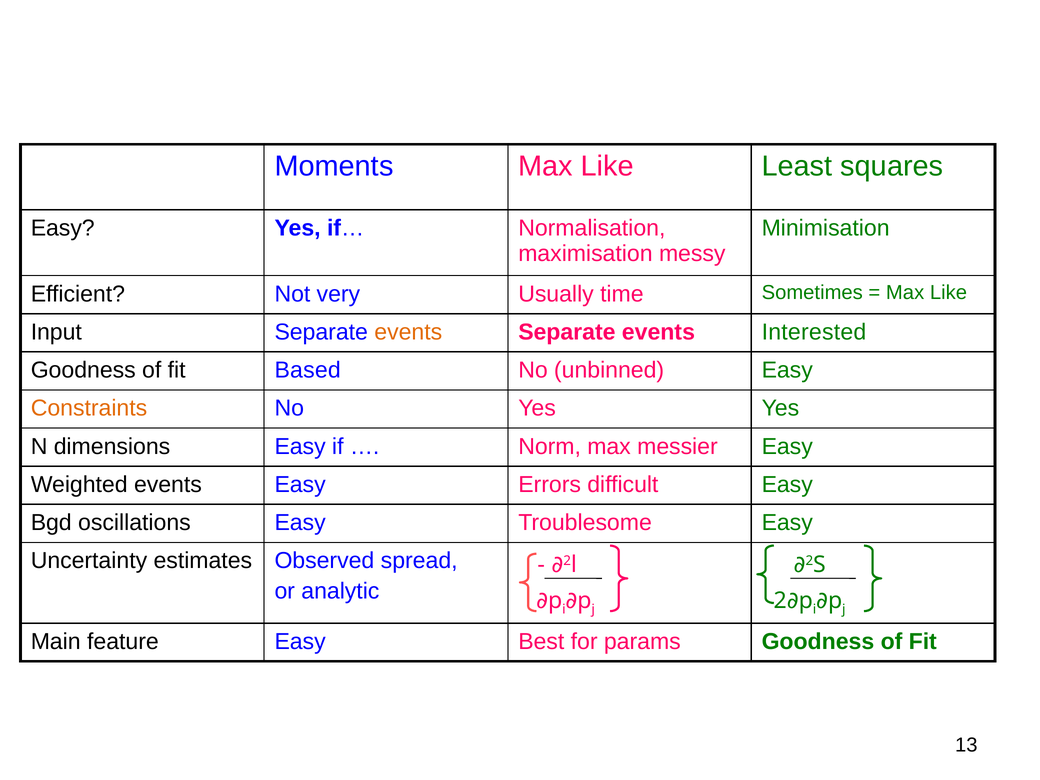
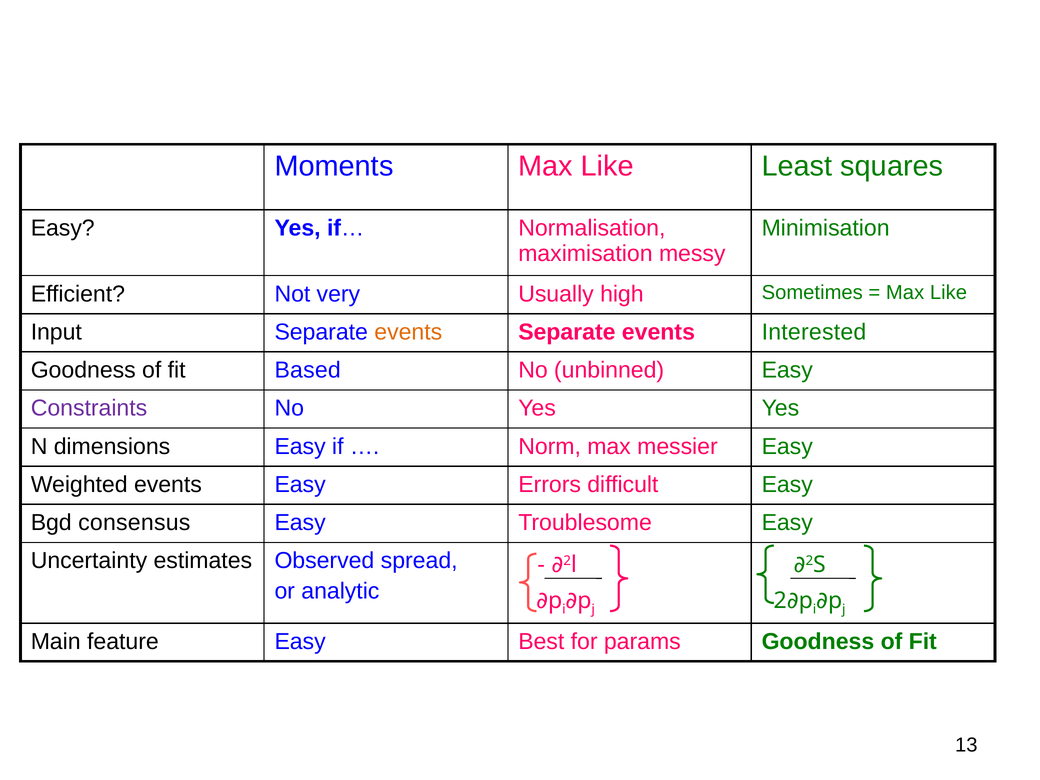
time: time -> high (622, 294)
Constraints colour: orange -> purple (89, 408)
oscillations: oscillations -> consensus (134, 523)
